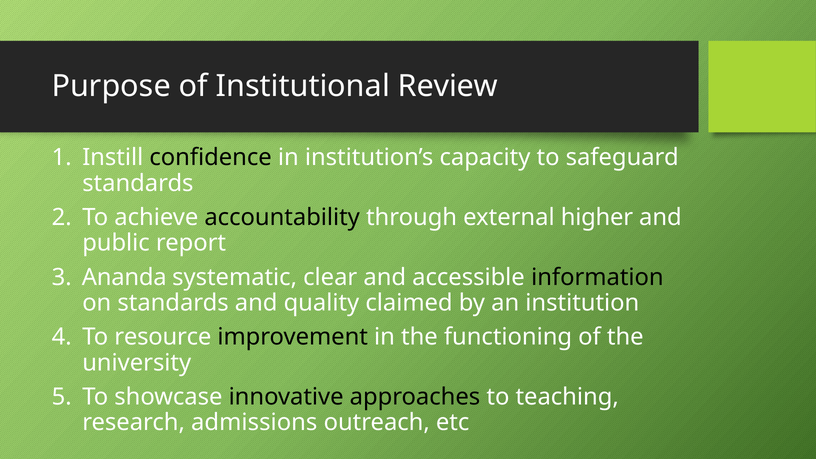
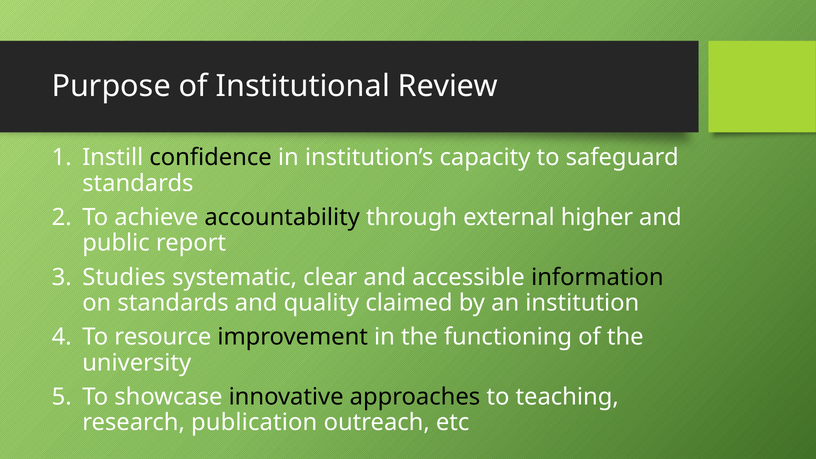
Ananda: Ananda -> Studies (124, 277)
admissions: admissions -> publication (254, 423)
